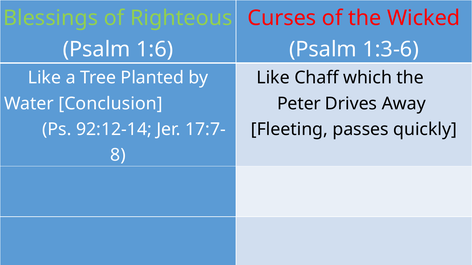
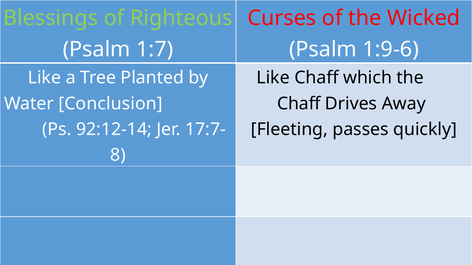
1:6: 1:6 -> 1:7 (155, 50)
1:3-6: 1:3-6 -> 1:9-6 (391, 50)
Peter: Peter -> Chaff (299, 104)
